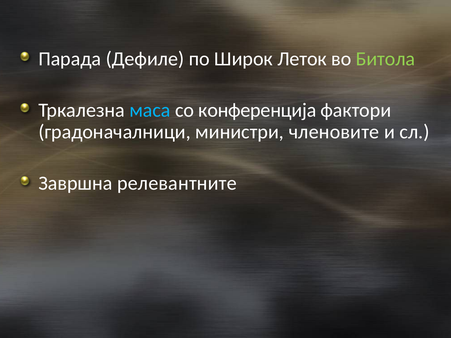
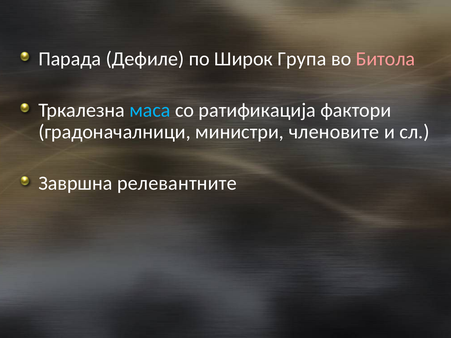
Леток: Леток -> Група (302, 59)
Битола colour: light green -> pink (385, 59)
конференција: конференција -> ратификација (257, 110)
